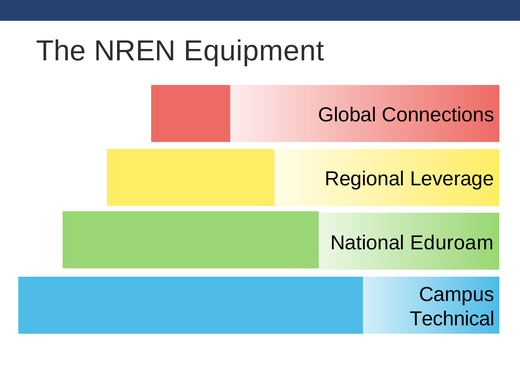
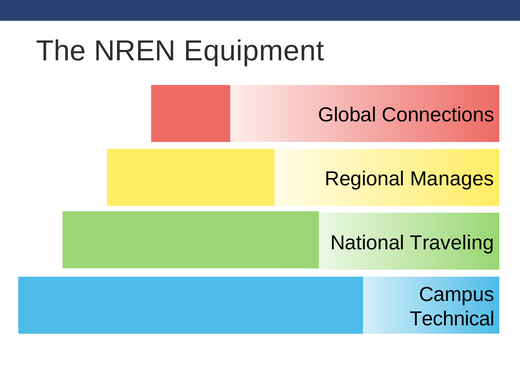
Leverage: Leverage -> Manages (452, 179)
Eduroam: Eduroam -> Traveling (452, 243)
